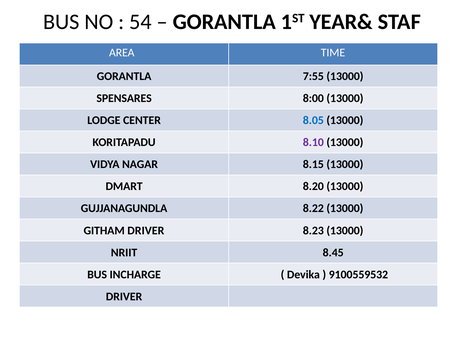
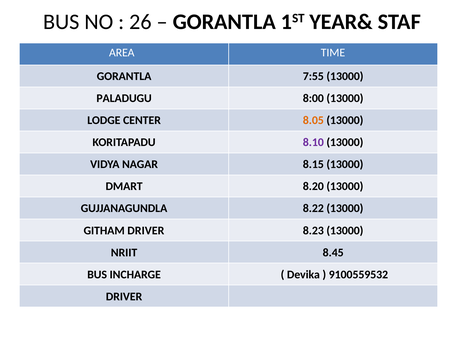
54: 54 -> 26 (140, 22)
SPENSARES: SPENSARES -> PALADUGU (124, 98)
8.05 colour: blue -> orange (313, 120)
